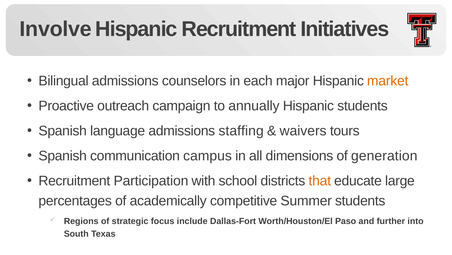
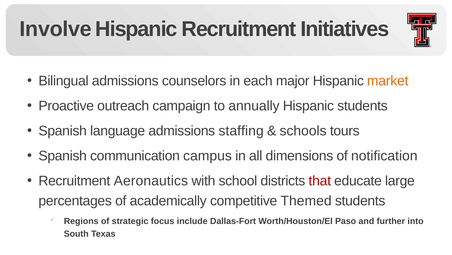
waivers: waivers -> schools (303, 131)
generation: generation -> notification (384, 156)
Participation: Participation -> Aeronautics (151, 180)
that colour: orange -> red (320, 180)
Summer: Summer -> Themed (306, 200)
